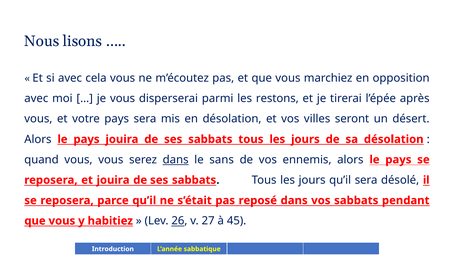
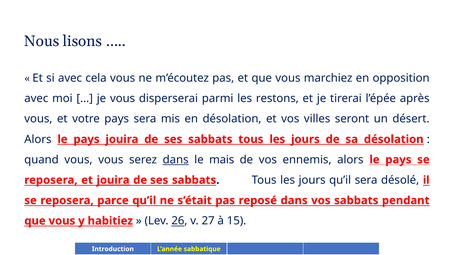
sans: sans -> mais (222, 160)
jouira underline: none -> present (113, 180)
45: 45 -> 15 (237, 221)
